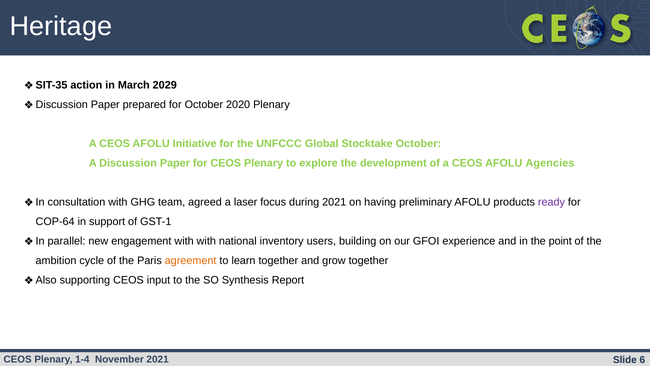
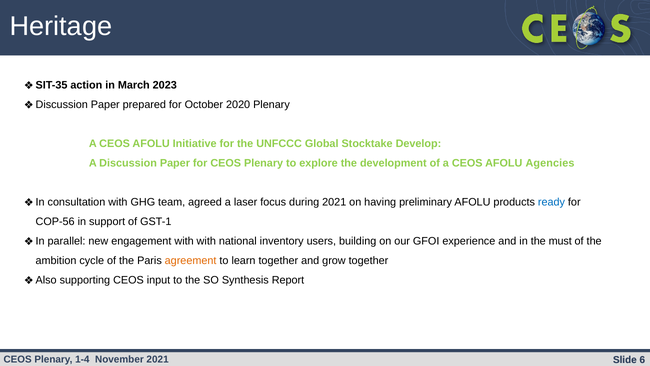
2029: 2029 -> 2023 (165, 85)
Stocktake October: October -> Develop (418, 143)
ready colour: purple -> blue (551, 202)
COP-64: COP-64 -> COP-56 (55, 221)
point: point -> must (560, 241)
